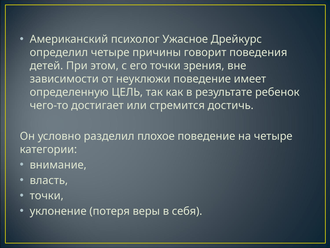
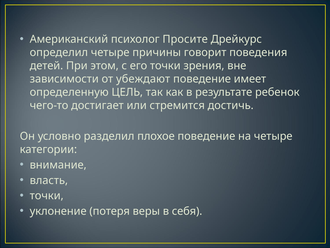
Ужасное: Ужасное -> Просите (185, 39)
неуклюжи: неуклюжи -> убеждают (143, 79)
